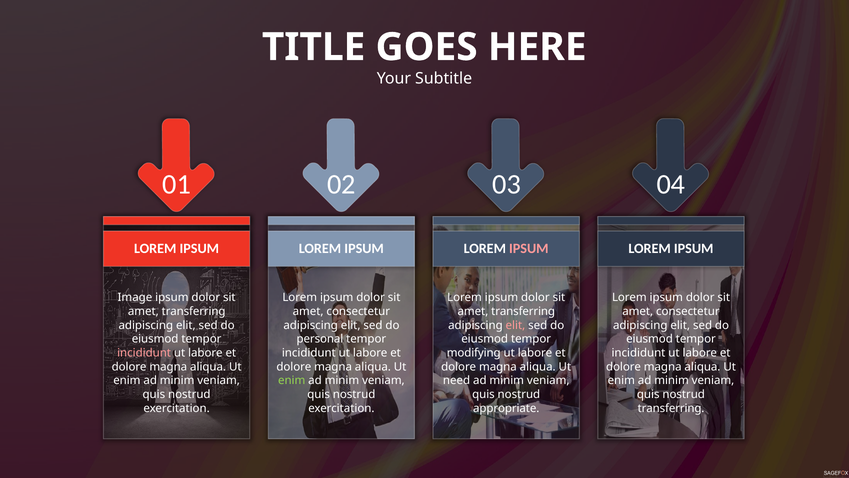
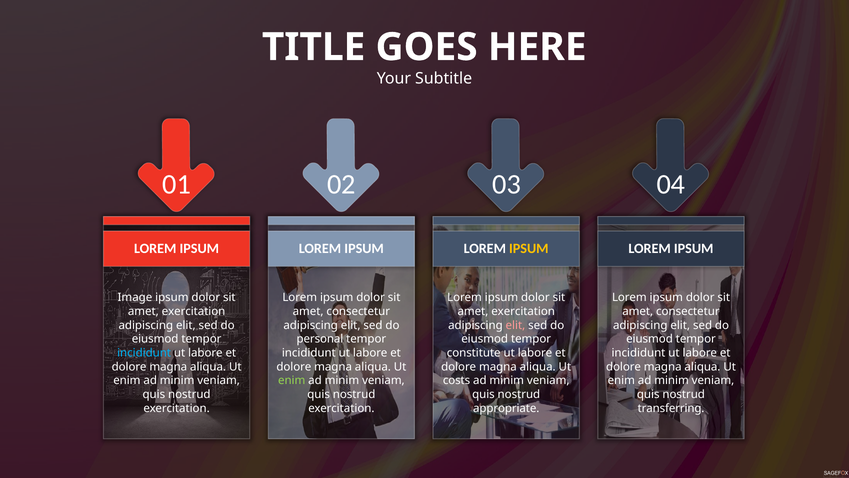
IPSUM colour: pink -> yellow (529, 248)
transferring: transferring -> exercitation (194, 311)
transferring: transferring -> exercitation (523, 311)
incididunt colour: pink -> light blue (144, 353)
modifying: modifying -> constitute (474, 353)
need: need -> costs (457, 380)
